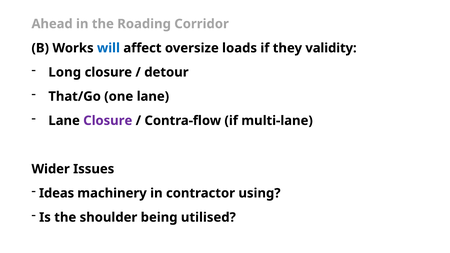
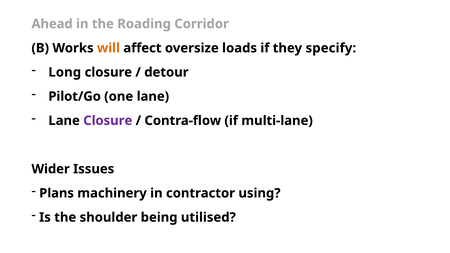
will colour: blue -> orange (108, 48)
validity: validity -> specify (331, 48)
That/Go: That/Go -> Pilot/Go (75, 96)
Ideas: Ideas -> Plans (57, 193)
